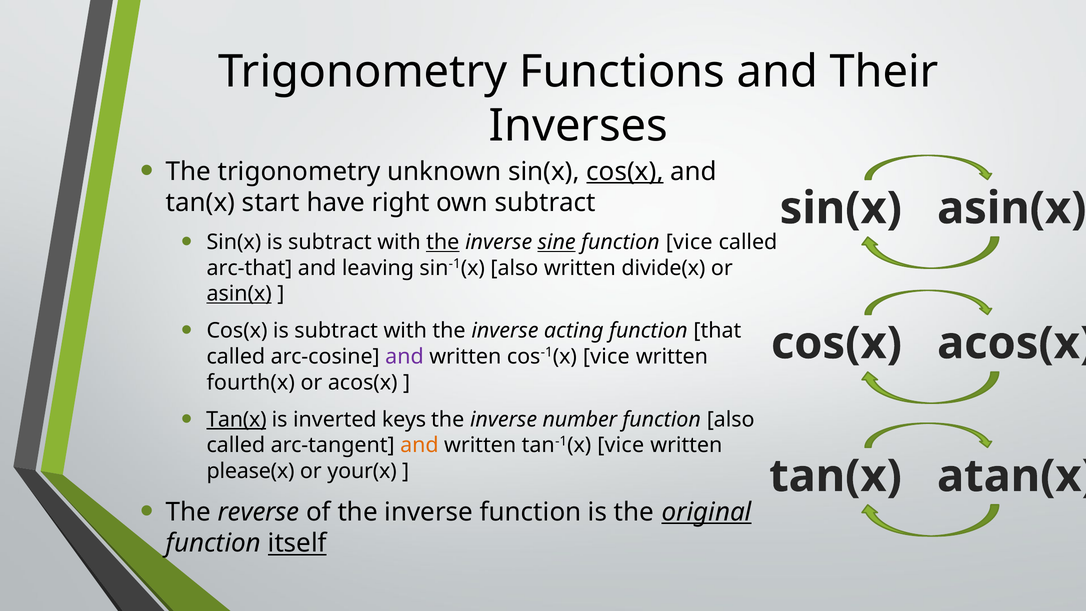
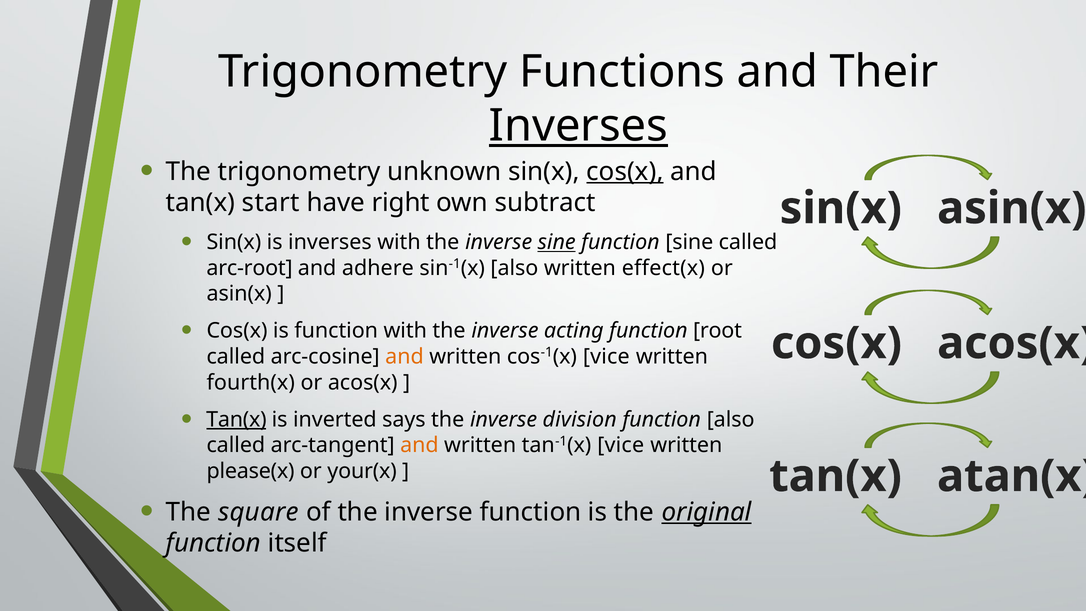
Inverses underline: none -> present (578, 126)
Sin(x is subtract: subtract -> inverses (330, 242)
the underline: present -> none (443, 242)
function vice: vice -> sine (689, 242)
arc-that: arc-that -> arc-root (250, 268)
leaving: leaving -> adhere (378, 268)
divide(x: divide(x -> effect(x (663, 268)
asin(x underline: present -> none (239, 294)
Cos(x is subtract: subtract -> function (336, 331)
that: that -> root (717, 331)
and colour: purple -> orange (404, 357)
keys: keys -> says (404, 419)
number: number -> division (580, 419)
reverse: reverse -> square (258, 512)
itself underline: present -> none (297, 543)
